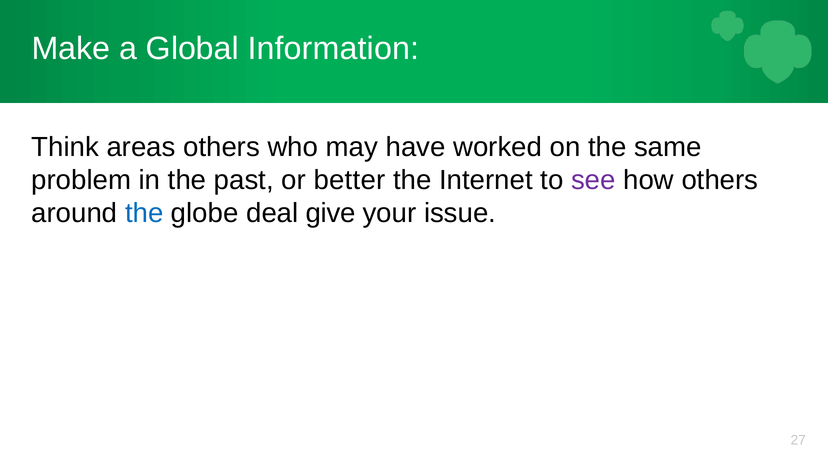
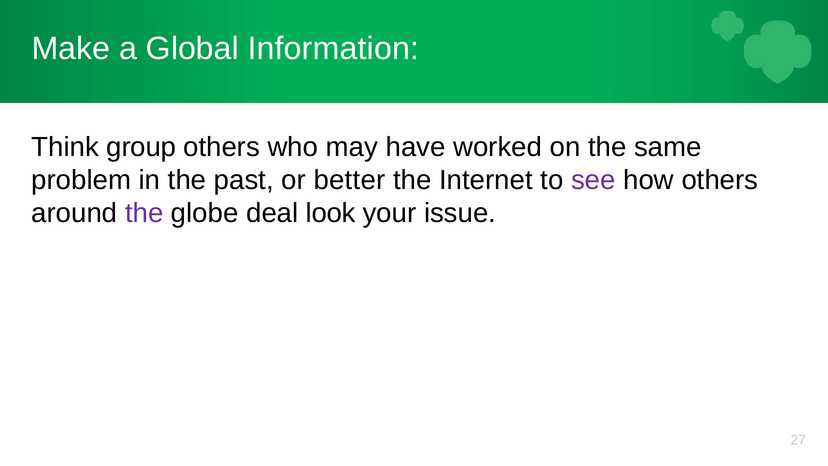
areas: areas -> group (141, 147)
the colour: blue -> purple (144, 213)
give: give -> look (331, 213)
